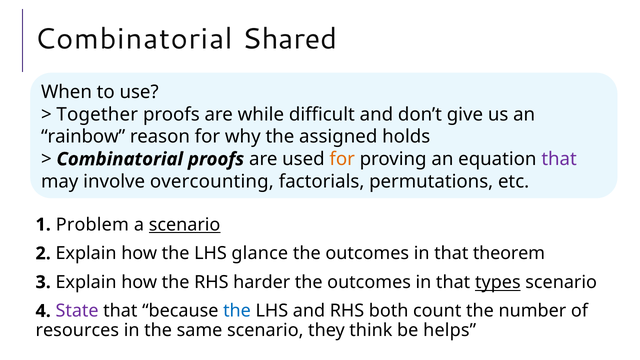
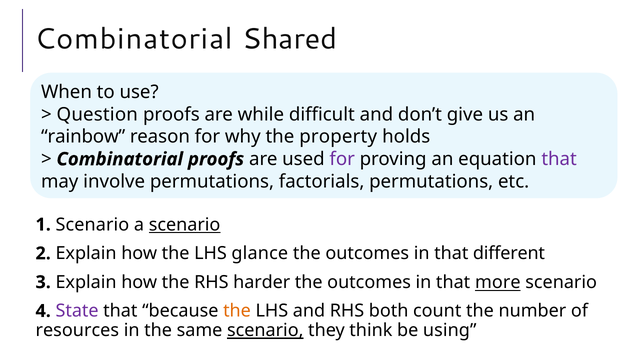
Together: Together -> Question (97, 114)
assigned: assigned -> property (338, 137)
for colour: orange -> purple (342, 159)
involve overcounting: overcounting -> permutations (212, 182)
1 Problem: Problem -> Scenario (92, 225)
theorem: theorem -> different (509, 253)
types: types -> more (498, 282)
the colour: blue -> orange (237, 311)
scenario underline: none -> present (265, 330)
helps: helps -> using (450, 330)
